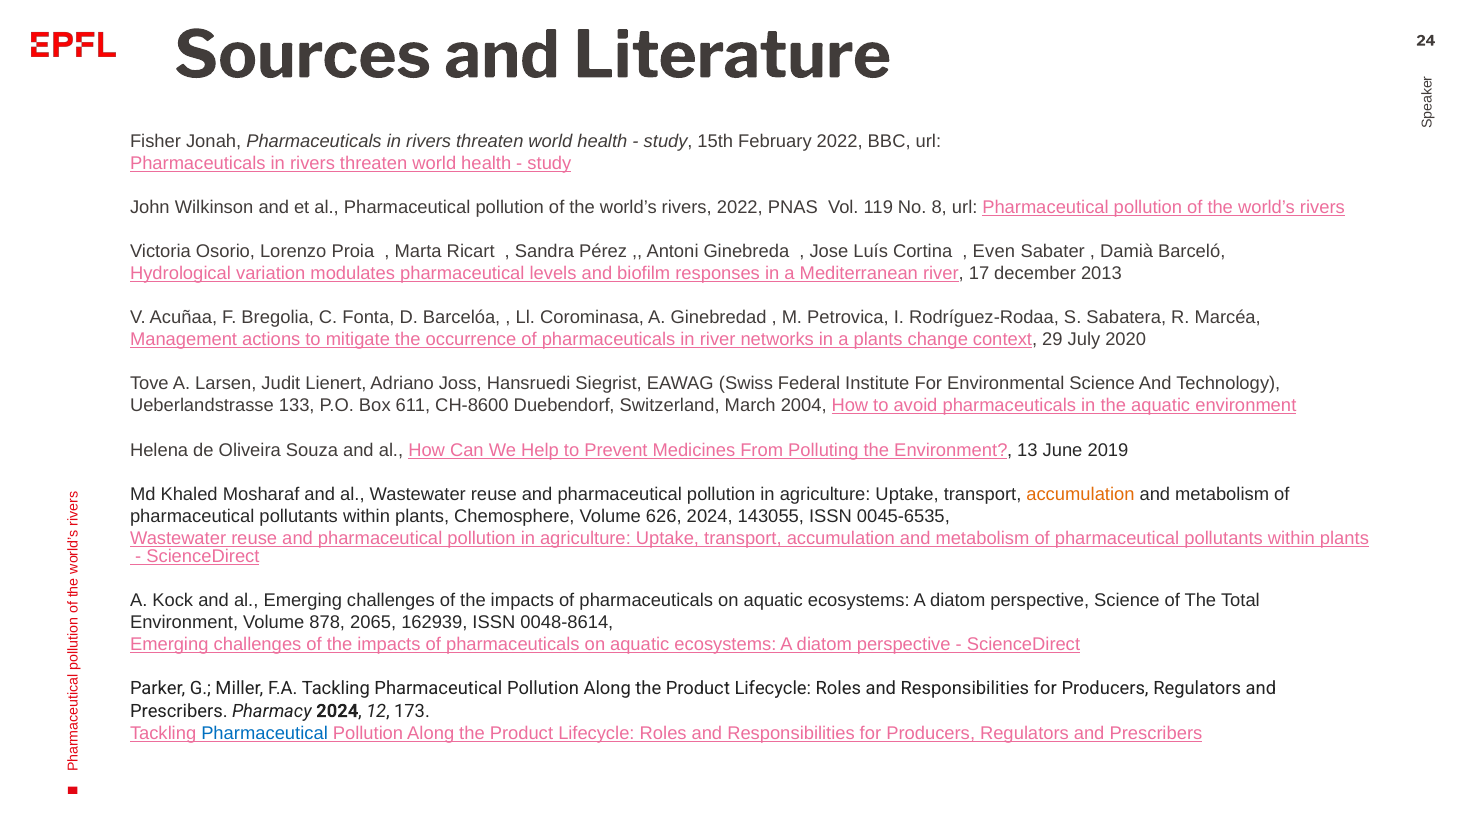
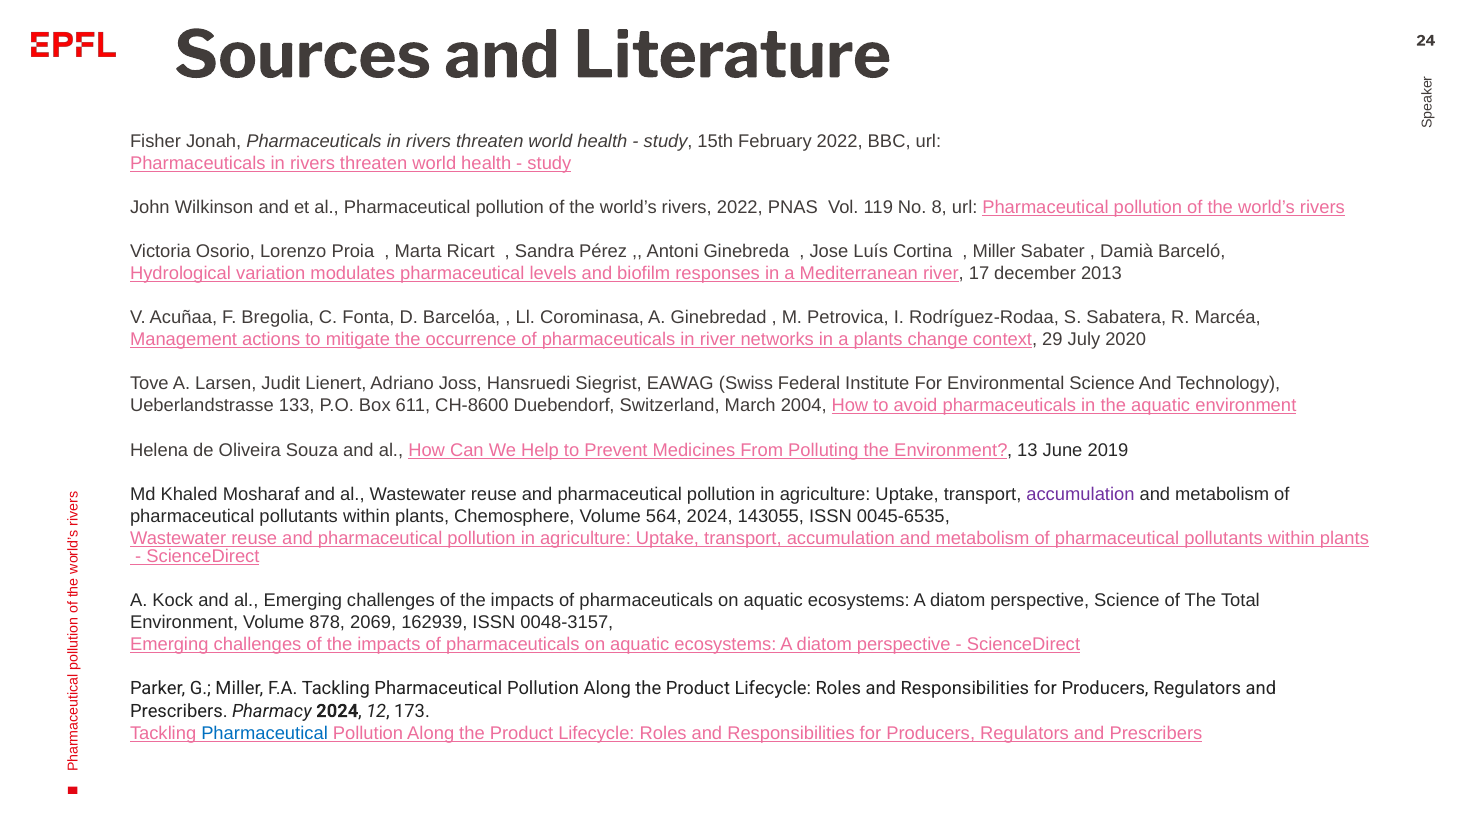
Even: Even -> Miller (994, 252)
accumulation colour: orange -> purple (1080, 494)
626: 626 -> 564 (664, 516)
2065: 2065 -> 2069 (373, 623)
0048-8614: 0048-8614 -> 0048-3157 (567, 623)
